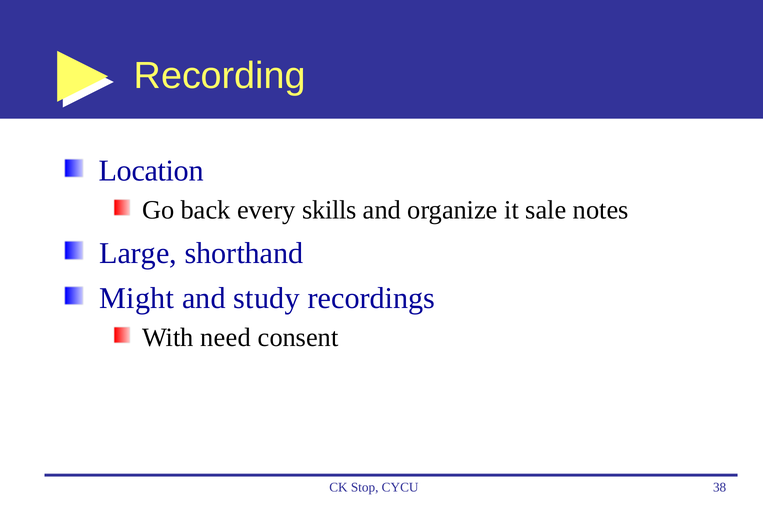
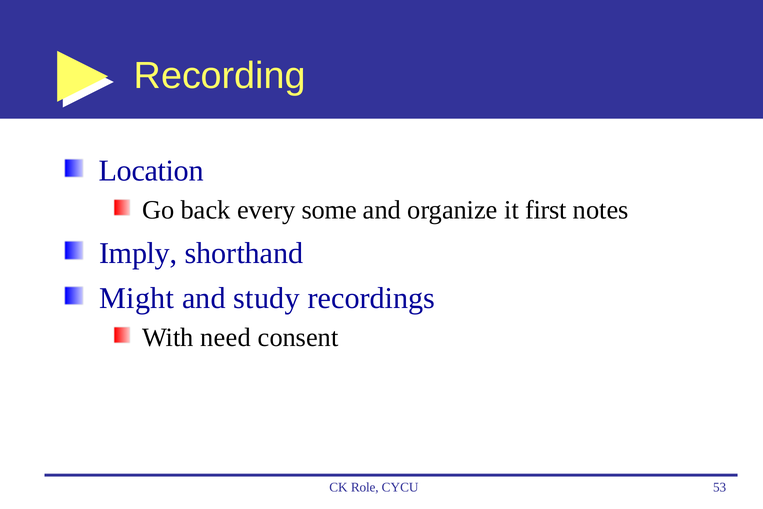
skills: skills -> some (329, 210)
sale: sale -> first (546, 210)
Large: Large -> Imply (138, 253)
Stop: Stop -> Role (365, 487)
38: 38 -> 53 (720, 487)
